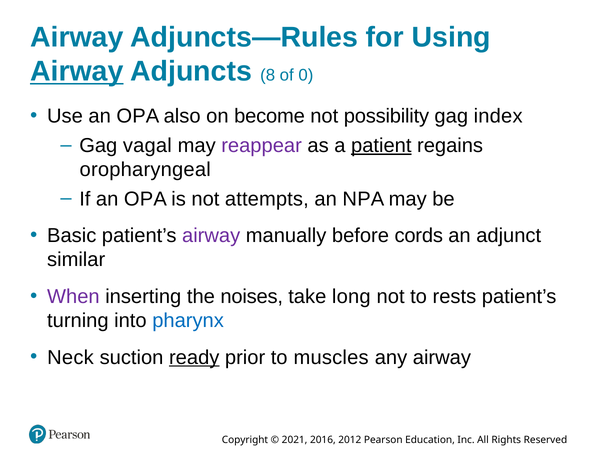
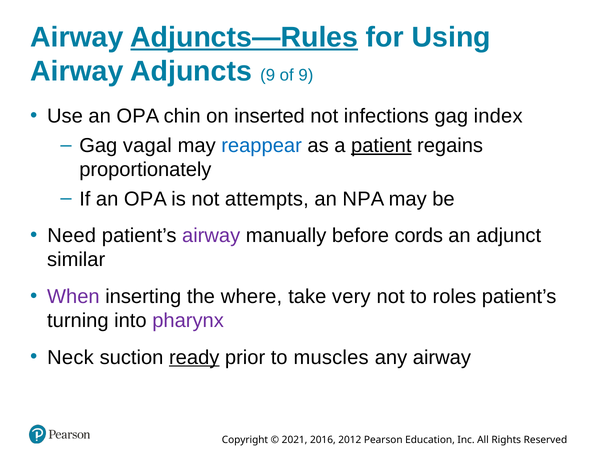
Adjuncts—Rules underline: none -> present (244, 37)
Airway underline: present -> none (77, 72)
Adjuncts 8: 8 -> 9 (268, 75)
of 0: 0 -> 9 (306, 75)
also: also -> chin (182, 116)
become: become -> inserted (269, 116)
possibility: possibility -> infections (386, 116)
reappear colour: purple -> blue (262, 145)
oropharyngeal: oropharyngeal -> proportionately (145, 170)
Basic: Basic -> Need (72, 236)
noises: noises -> where (251, 296)
long: long -> very (351, 296)
rests: rests -> roles (454, 296)
pharynx colour: blue -> purple (188, 321)
